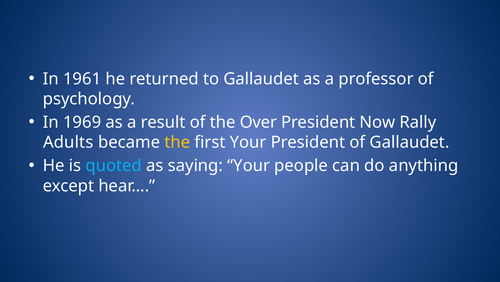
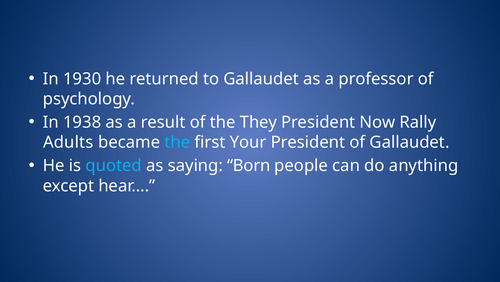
1961: 1961 -> 1930 (82, 79)
1969: 1969 -> 1938 (82, 122)
Over: Over -> They (258, 122)
the colour: yellow -> light blue (177, 142)
saying Your: Your -> Born (249, 165)
